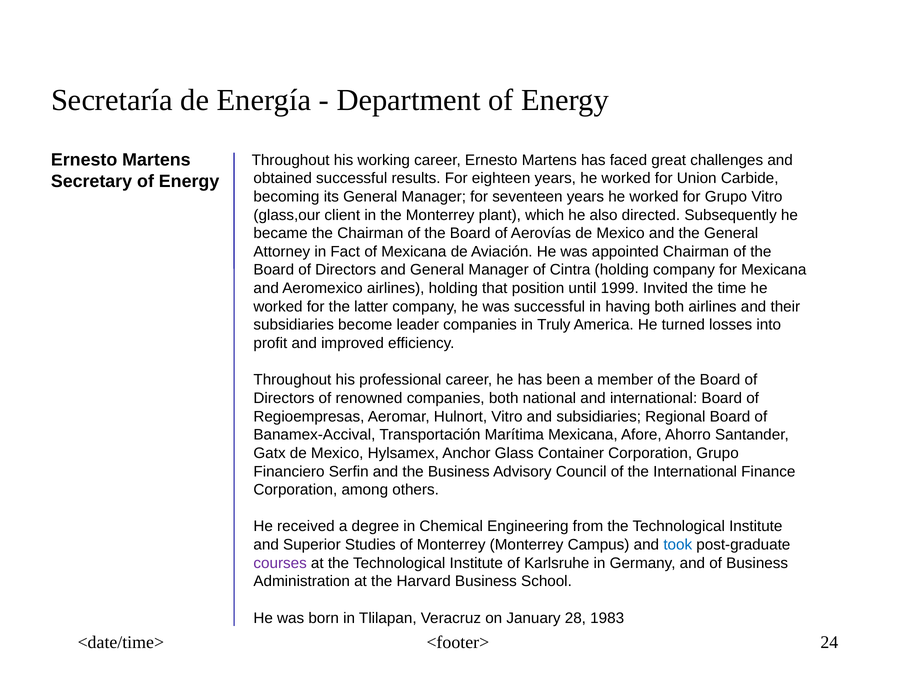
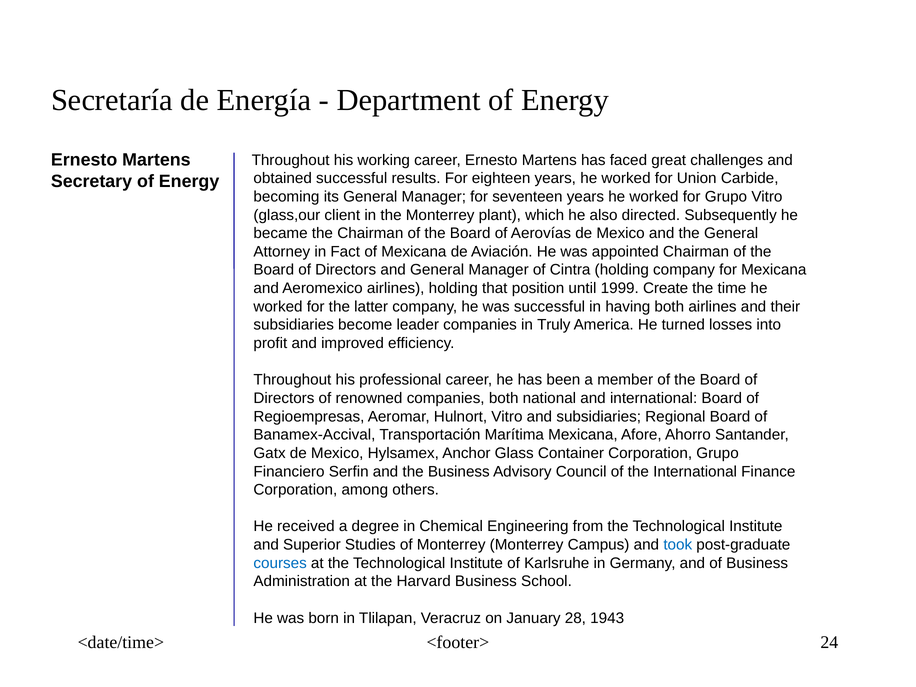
Invited: Invited -> Create (666, 288)
courses colour: purple -> blue (280, 563)
1983: 1983 -> 1943 (607, 618)
